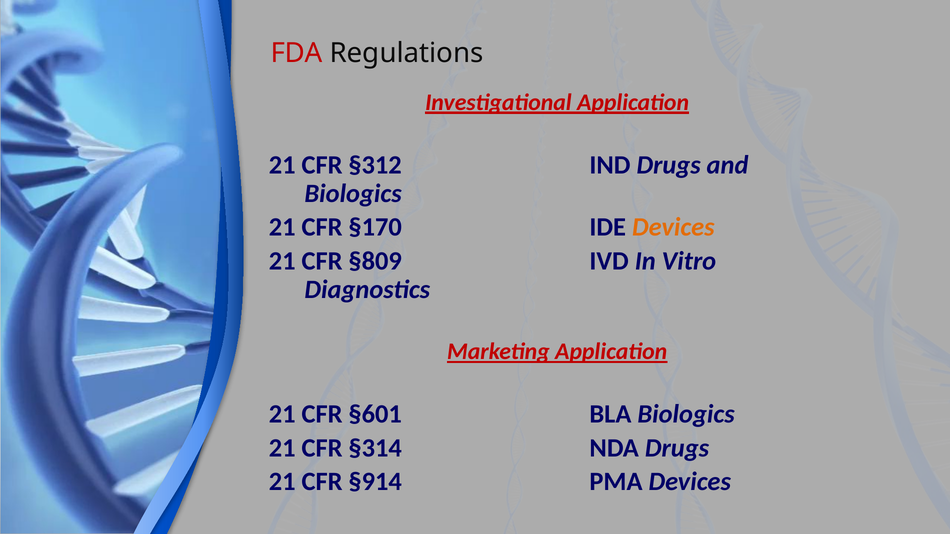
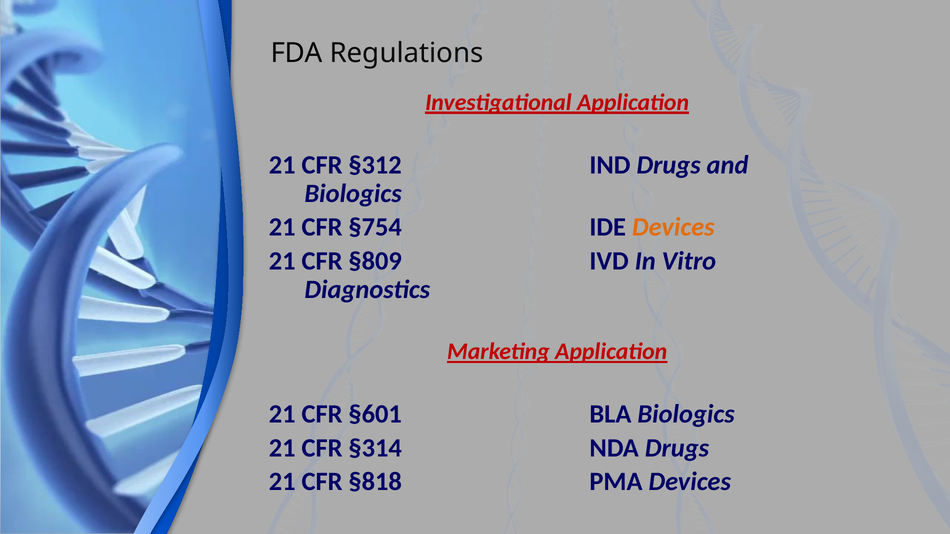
FDA colour: red -> black (297, 53)
§170: §170 -> §754 (375, 227)
§914: §914 -> §818 (375, 482)
